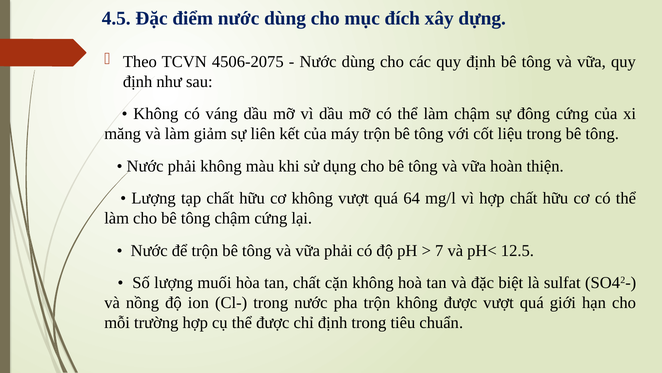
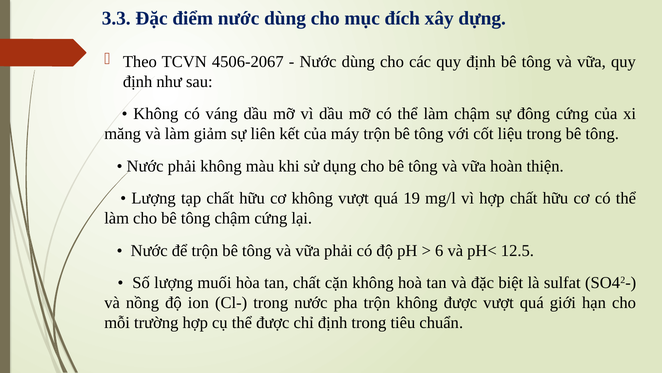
4.5: 4.5 -> 3.3 (116, 18)
4506-2075: 4506-2075 -> 4506-2067 (248, 62)
64: 64 -> 19 (412, 198)
7: 7 -> 6 (439, 250)
